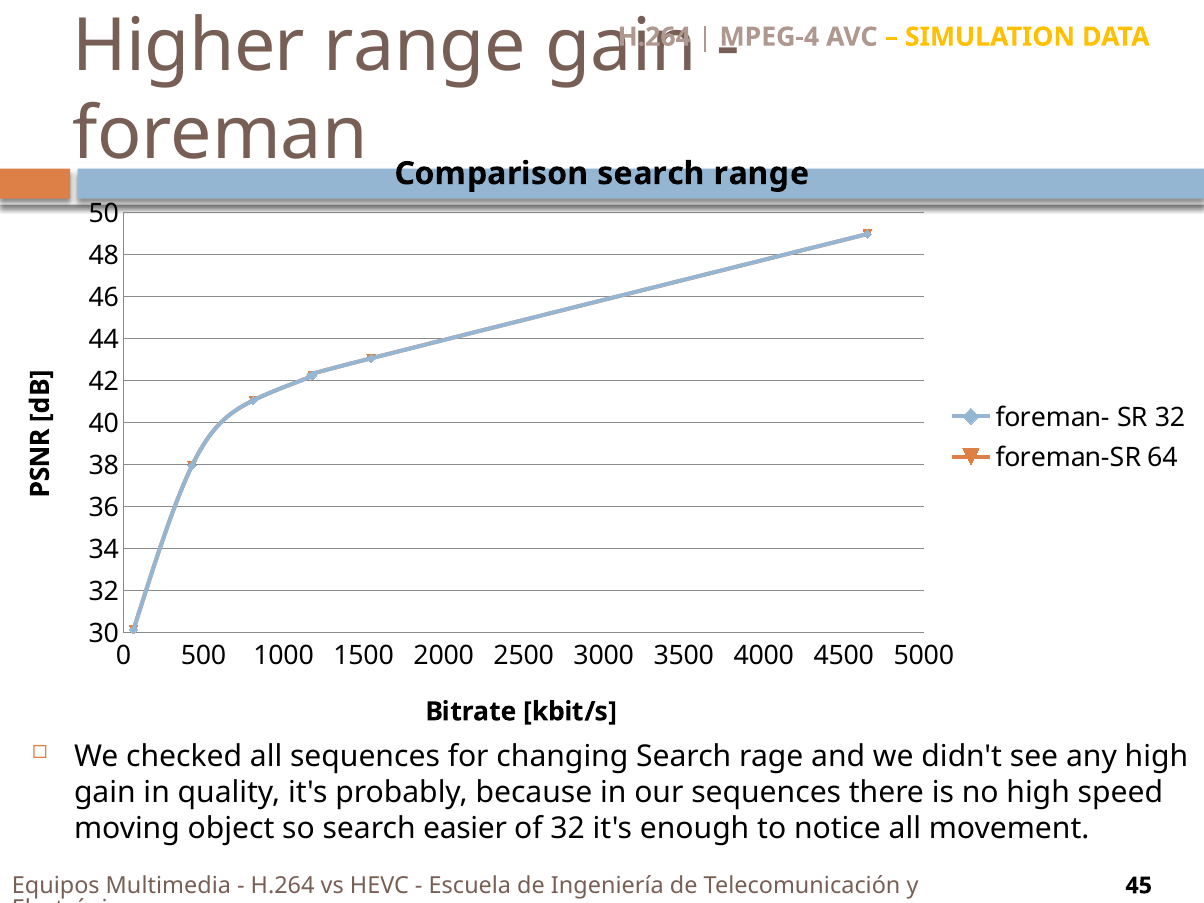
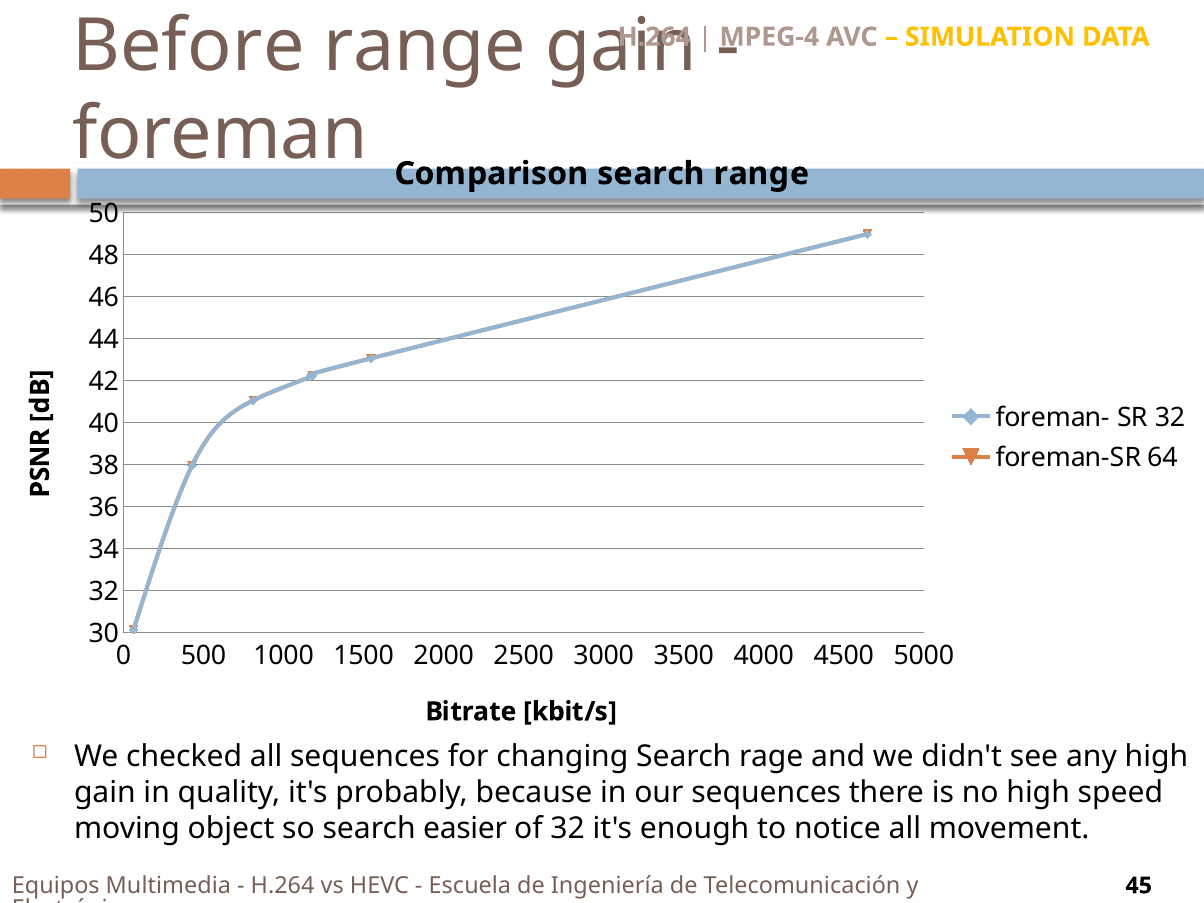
Higher: Higher -> Before (188, 46)
